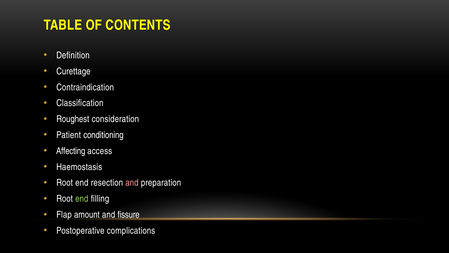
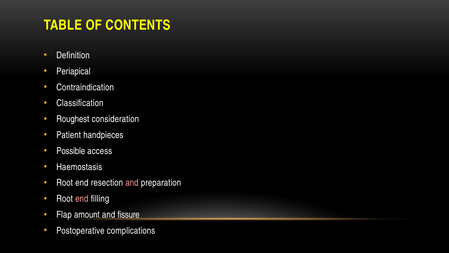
Curettage: Curettage -> Periapical (73, 71)
conditioning: conditioning -> handpieces (103, 135)
Affecting: Affecting -> Possible (71, 151)
end colour: light green -> pink (82, 198)
